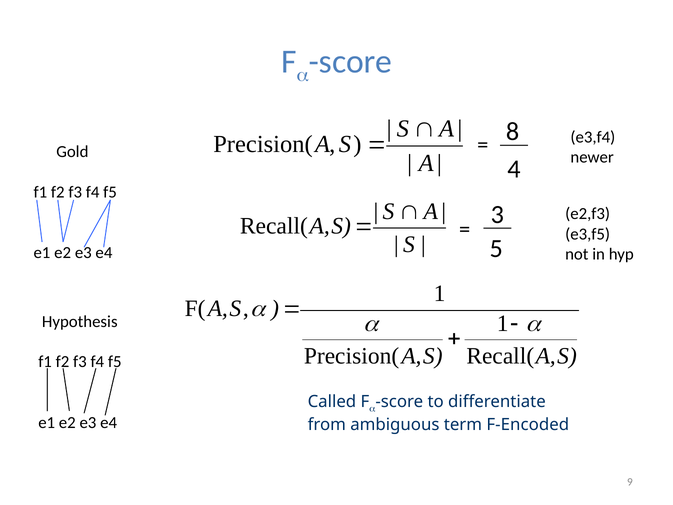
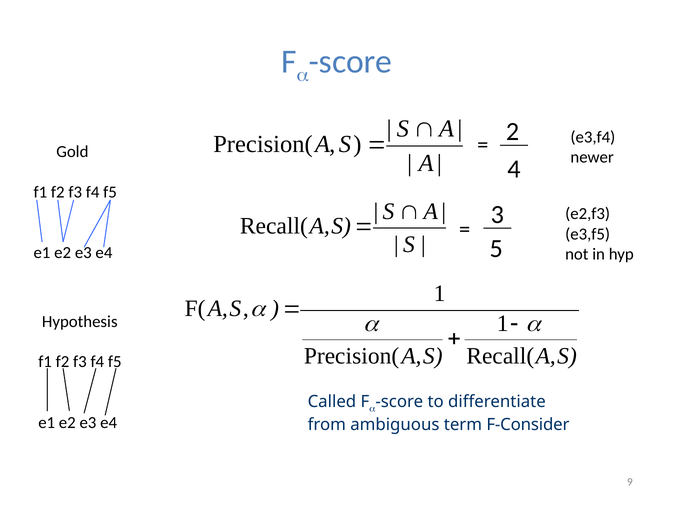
8: 8 -> 2 (513, 131)
F-Encoded: F-Encoded -> F-Consider (528, 425)
